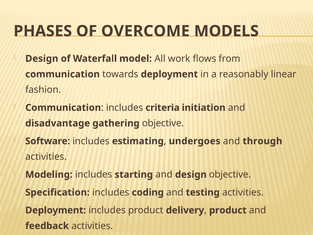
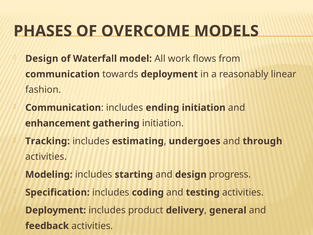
criteria: criteria -> ending (162, 108)
disadvantage: disadvantage -> enhancement (58, 123)
gathering objective: objective -> initiation (163, 123)
Software: Software -> Tracking (48, 141)
design objective: objective -> progress (230, 174)
product: product -> general (228, 210)
